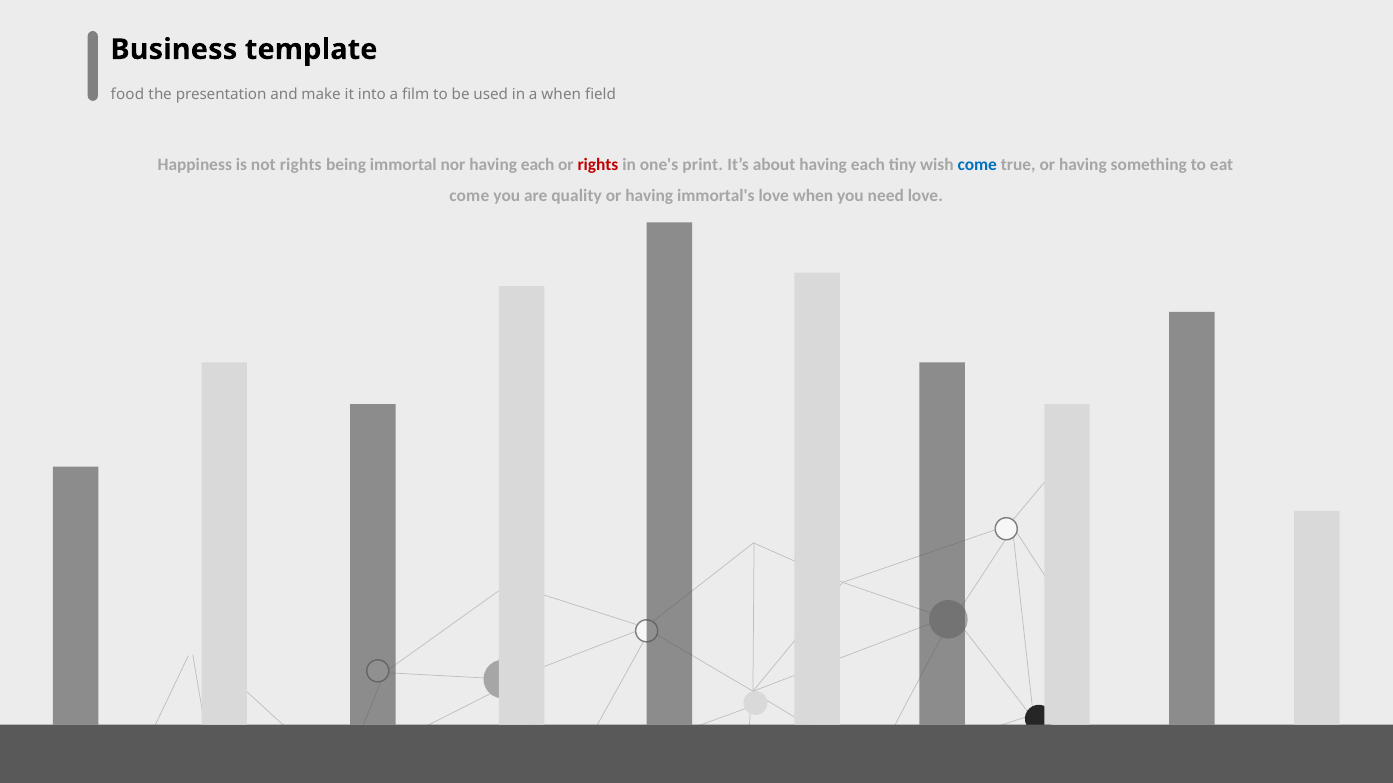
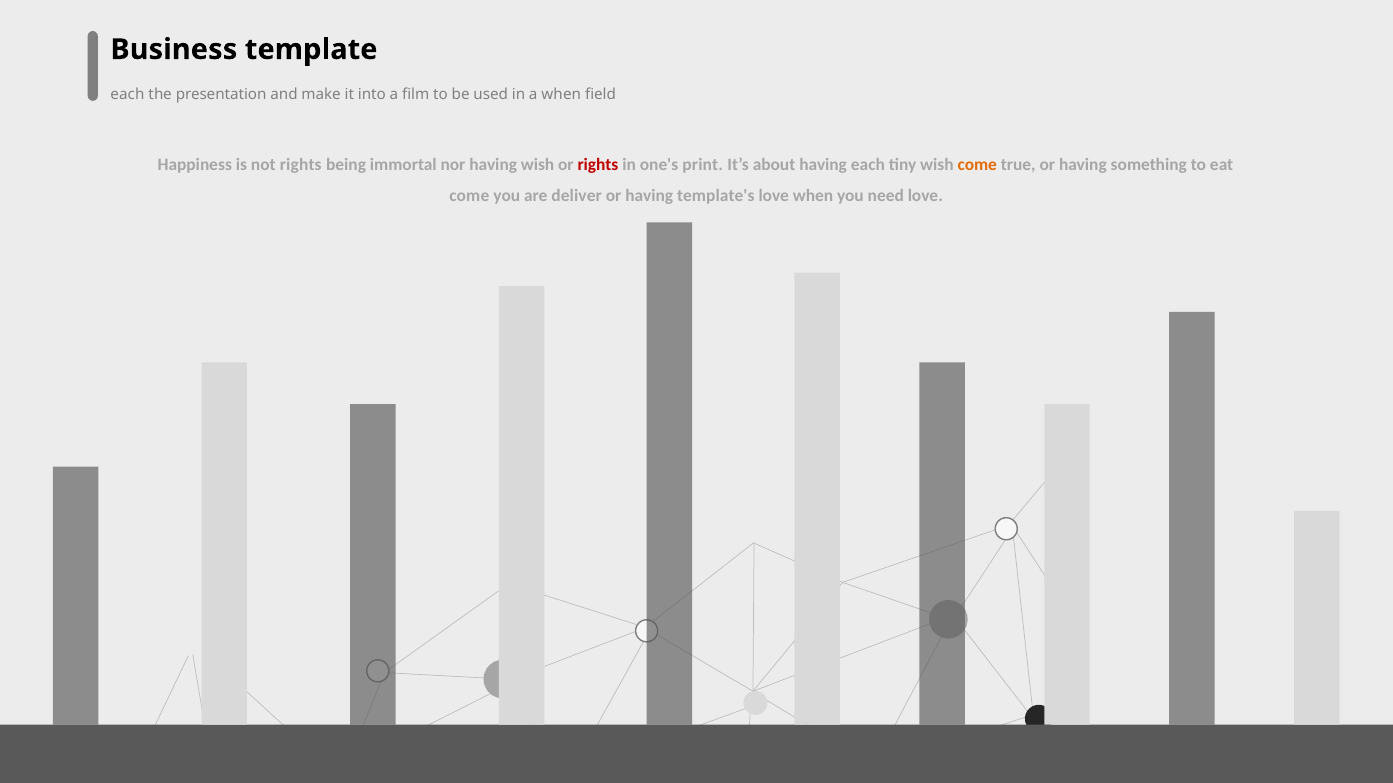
food: food -> each (127, 95)
nor having each: each -> wish (538, 165)
come colour: blue -> orange (977, 165)
quality: quality -> deliver (577, 196)
immortal's: immortal's -> template's (716, 196)
